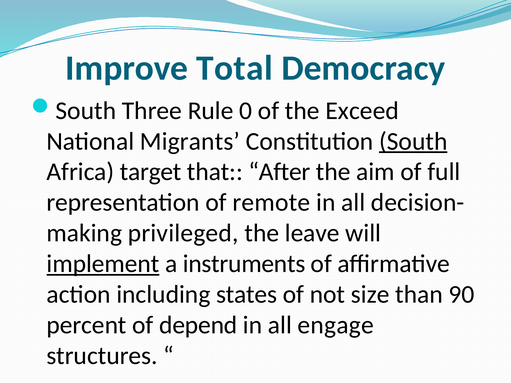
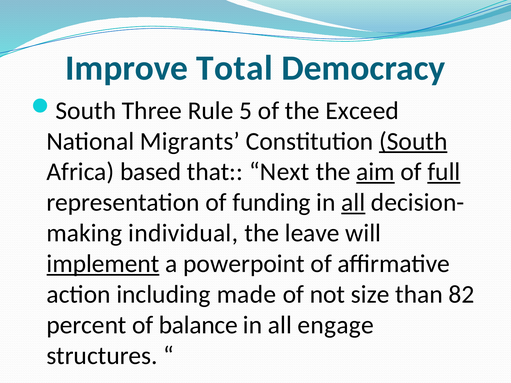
0: 0 -> 5 (246, 111)
target: target -> based (151, 172)
After: After -> Next (279, 172)
aim underline: none -> present (375, 172)
full underline: none -> present (444, 172)
remote: remote -> funding (272, 203)
all underline: none -> present (353, 203)
privileged: privileged -> individual (183, 233)
instruments: instruments -> powerpoint (244, 264)
states: states -> made (246, 295)
90: 90 -> 82 (461, 295)
depend: depend -> balance (198, 325)
